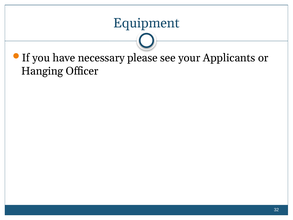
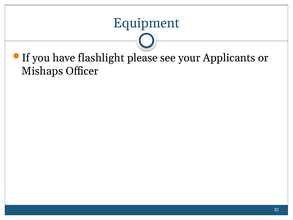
necessary: necessary -> flashlight (101, 58)
Hanging: Hanging -> Mishaps (42, 71)
